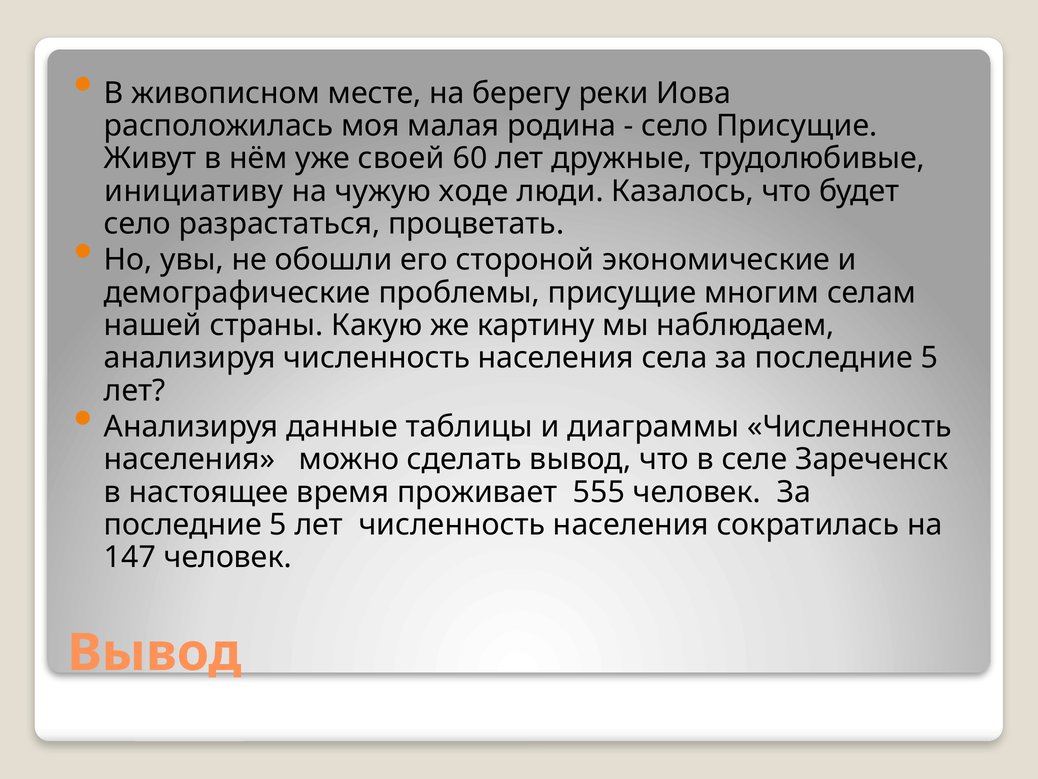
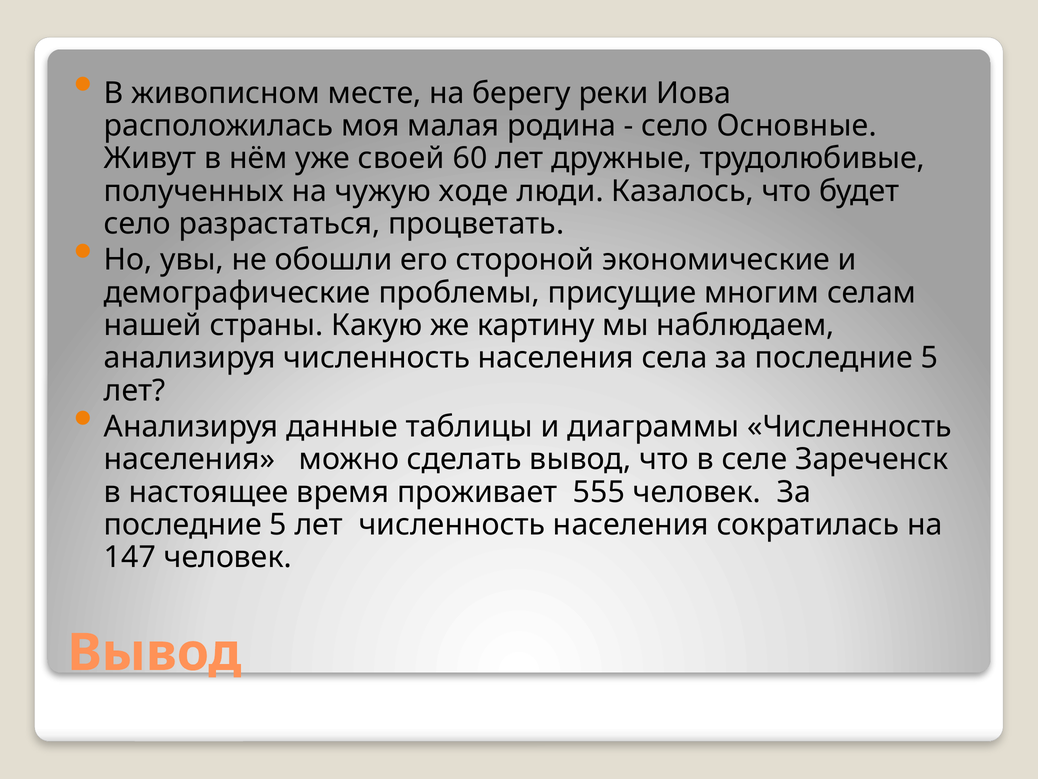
село Присущие: Присущие -> Основные (797, 126)
инициативу: инициативу -> полученных (194, 191)
